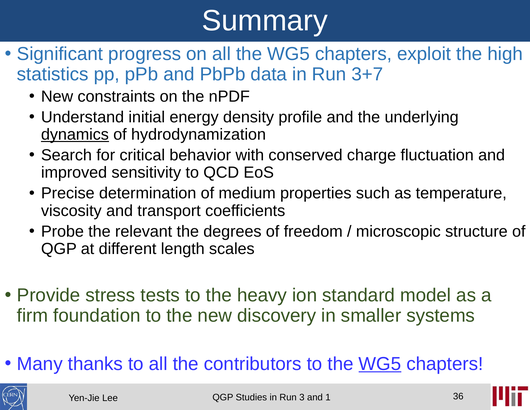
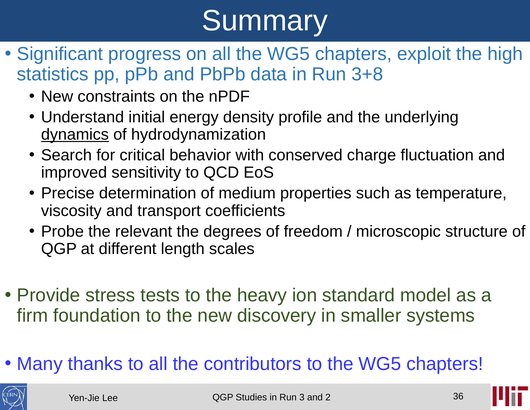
3+7: 3+7 -> 3+8 (367, 74)
WG5 underline: present -> none (380, 363)
1: 1 -> 2 (328, 397)
